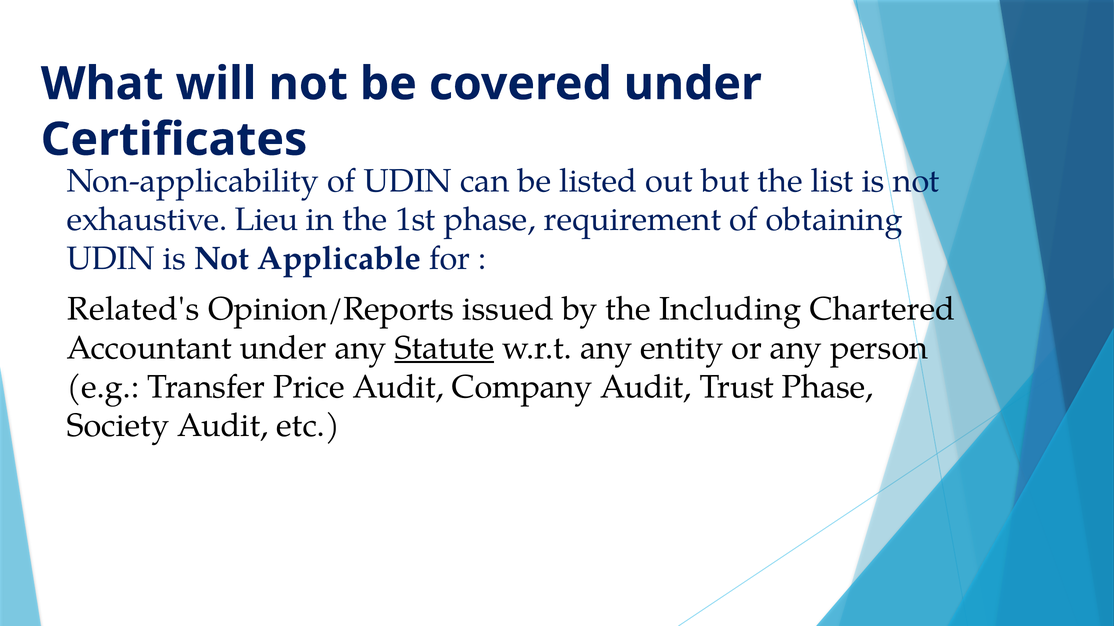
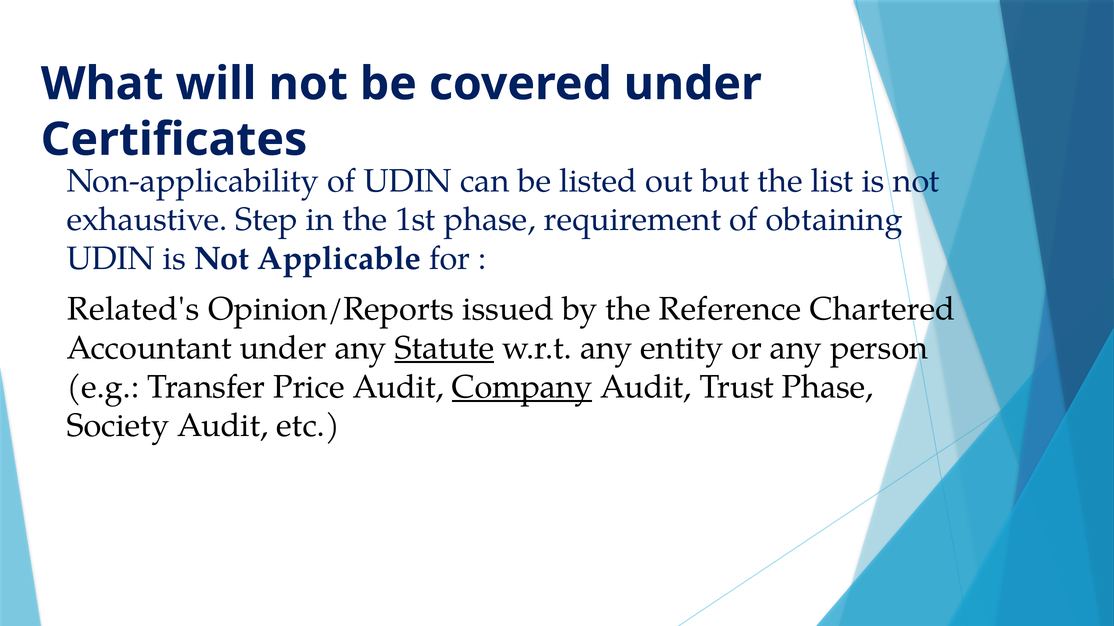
Lieu: Lieu -> Step (267, 220)
Including: Including -> Reference (730, 309)
Company underline: none -> present (522, 387)
